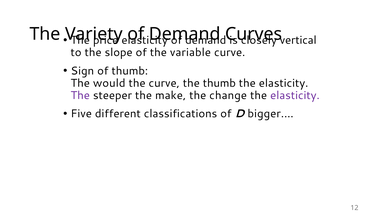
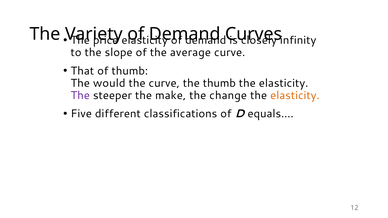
vertical: vertical -> infinity (298, 40)
variable: variable -> average (190, 53)
Sign: Sign -> That (82, 71)
elasticity colour: purple -> orange (295, 95)
bigger.…: bigger.… -> equals.… (271, 114)
